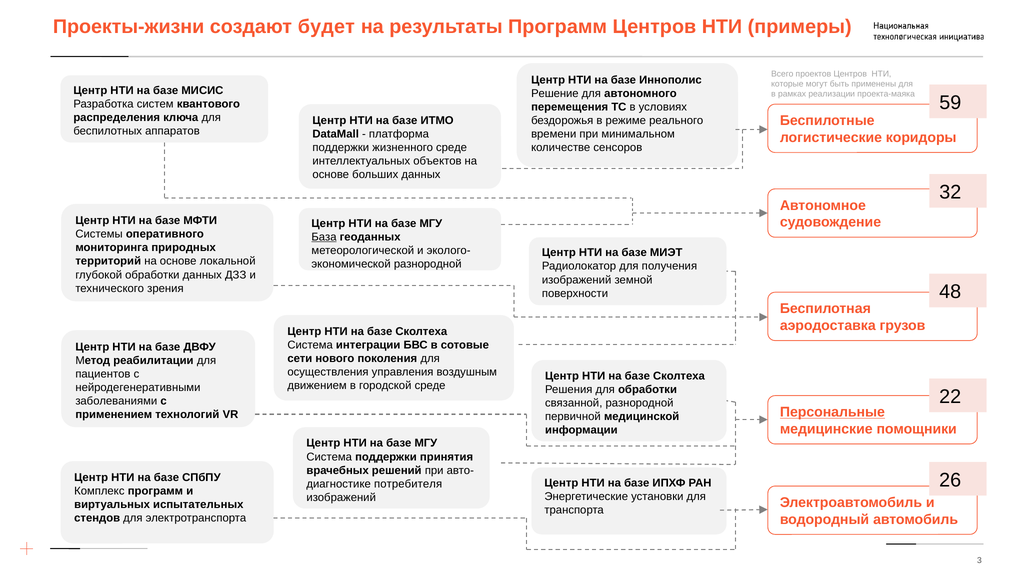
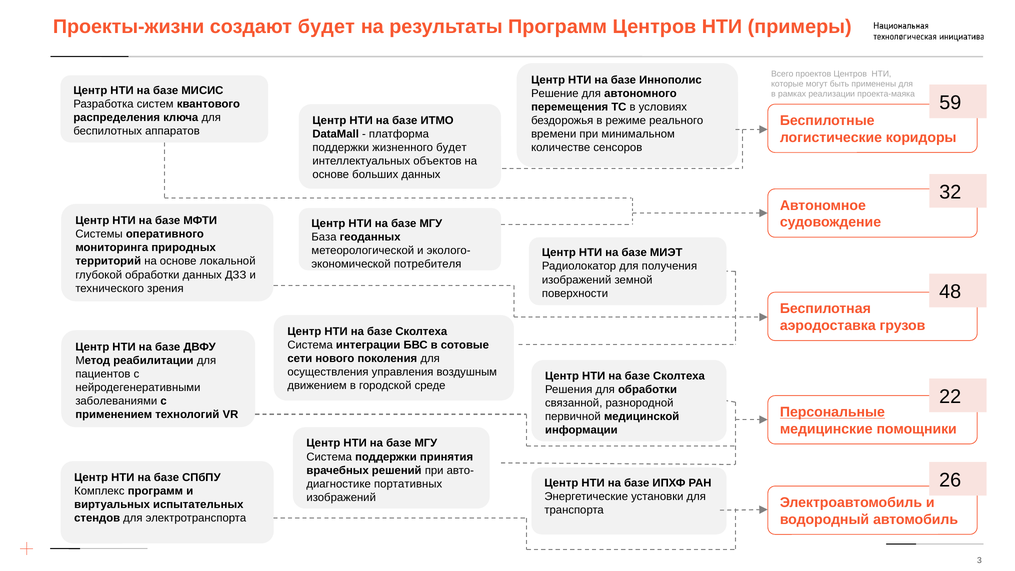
жизненного среде: среде -> будет (451, 147)
База underline: present -> none (324, 237)
разнородной: разнородной -> потребителя (428, 264)
потребителя: потребителя -> портативных (408, 484)
